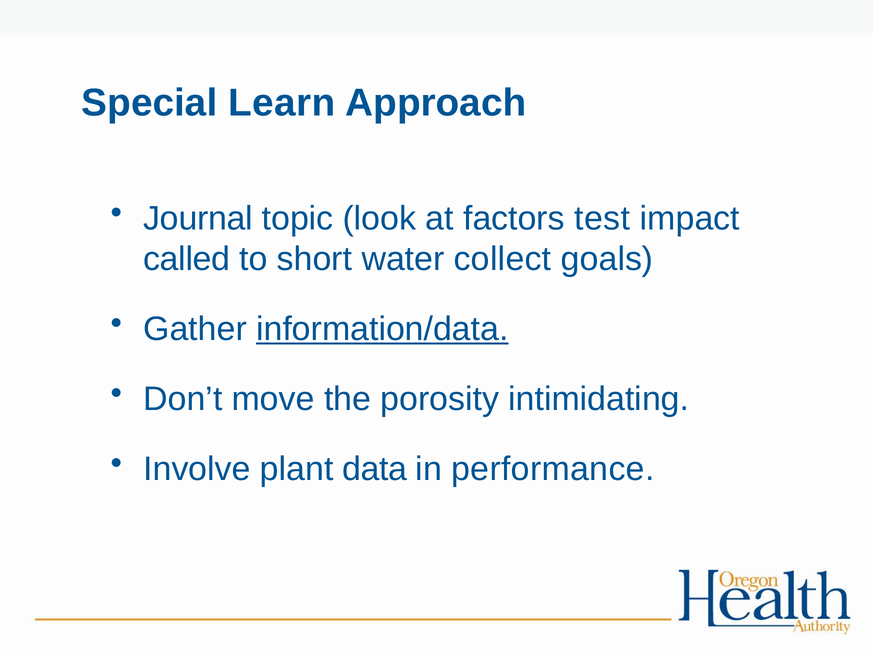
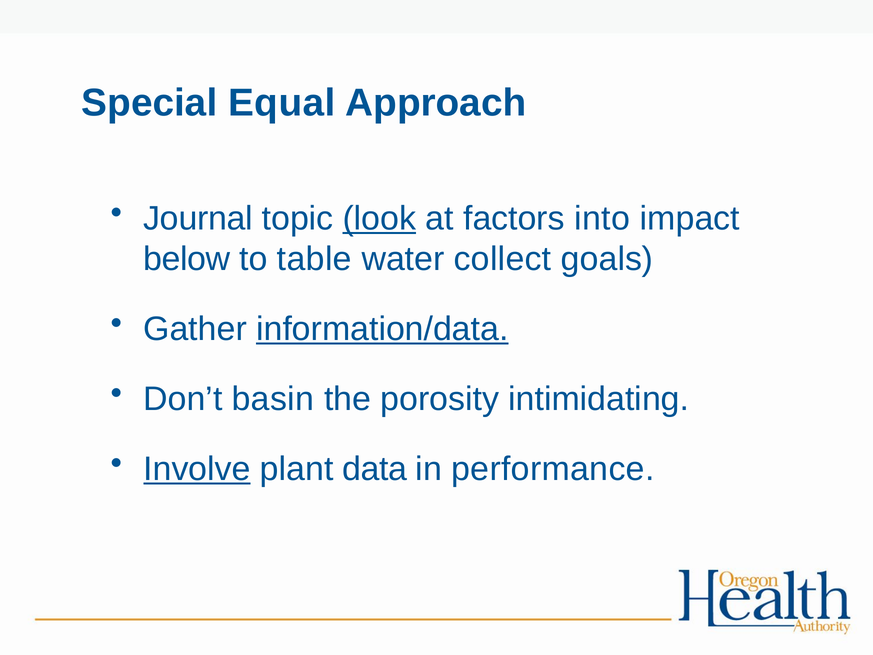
Learn: Learn -> Equal (282, 103)
look underline: none -> present (379, 218)
test: test -> into (602, 218)
called: called -> below (187, 259)
short: short -> table (314, 259)
move: move -> basin (273, 399)
Involve underline: none -> present (197, 469)
